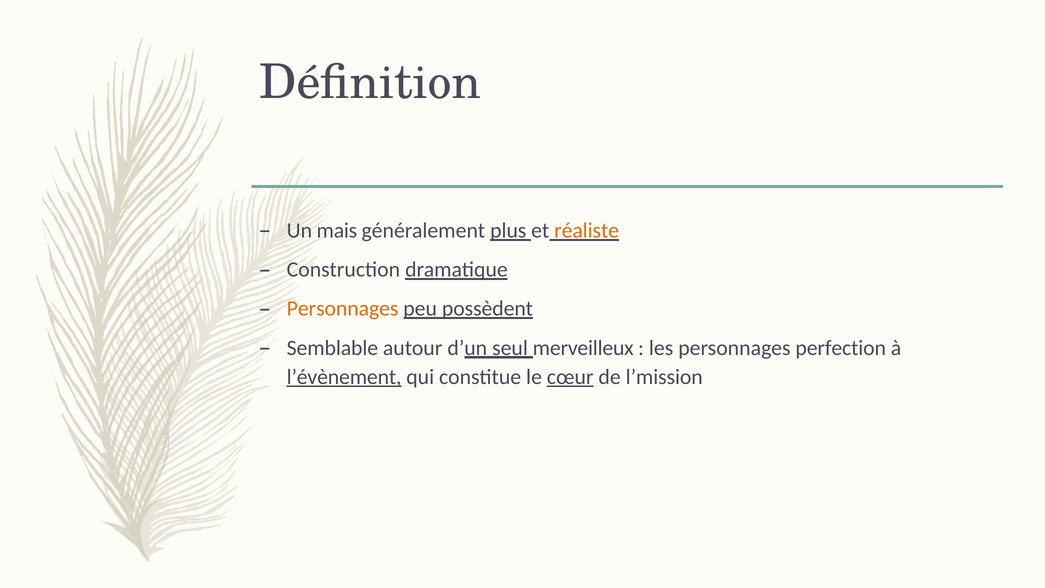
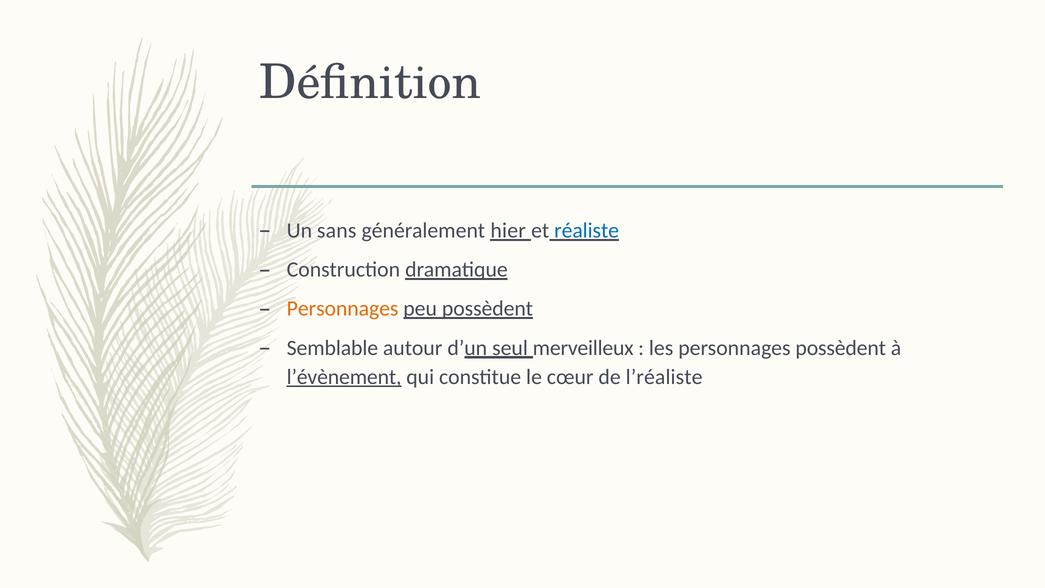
mais: mais -> sans (337, 230)
plus: plus -> hier (508, 230)
réaliste colour: orange -> blue (587, 230)
personnages perfection: perfection -> possèdent (841, 348)
cœur underline: present -> none (570, 377)
l’mission: l’mission -> l’réaliste (664, 377)
